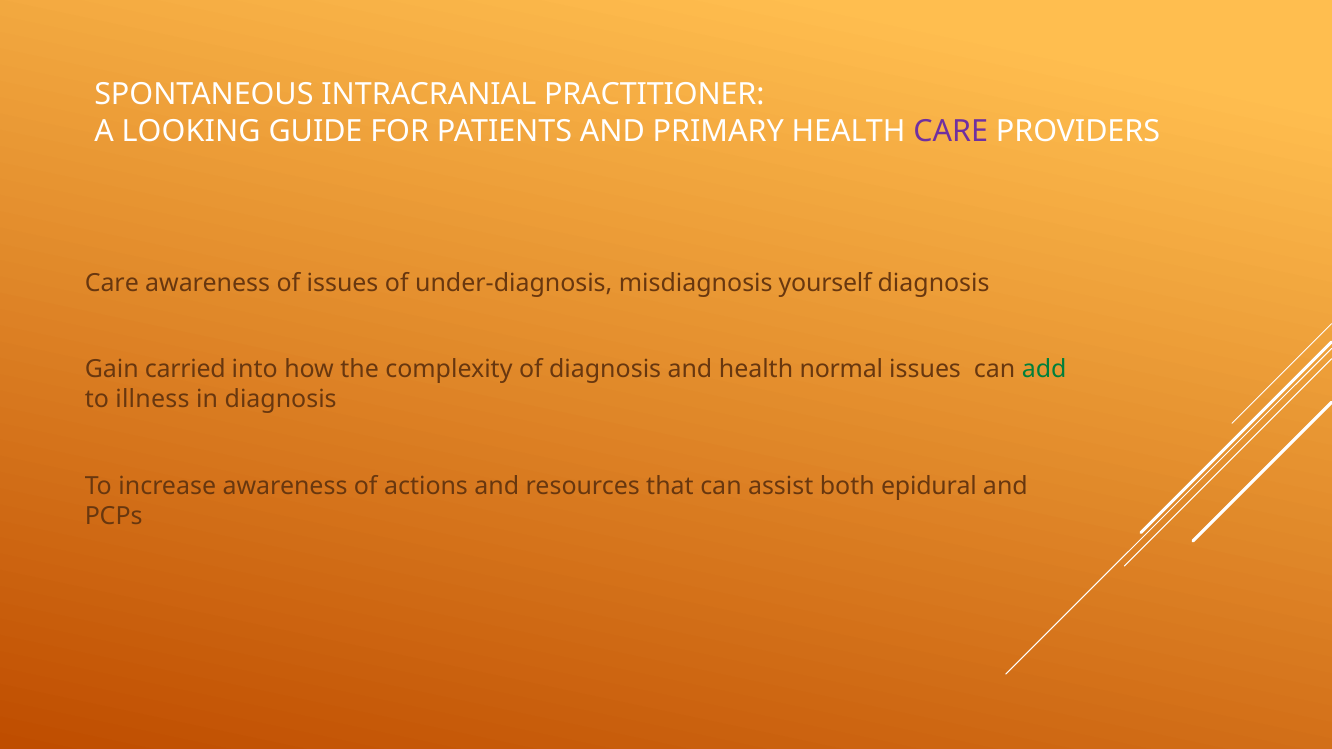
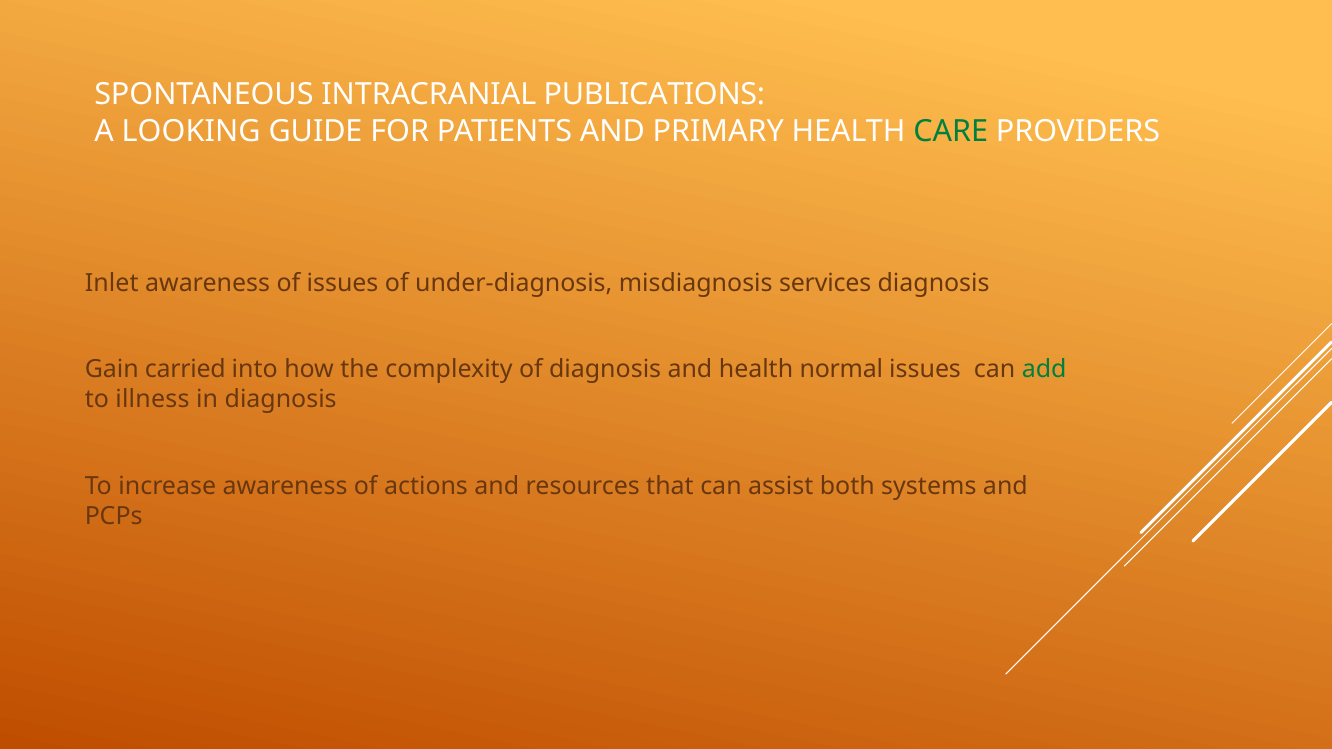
PRACTITIONER: PRACTITIONER -> PUBLICATIONS (654, 95)
CARE colour: purple -> green (951, 131)
Care: Care -> Inlet (112, 283)
yourself: yourself -> services (825, 283)
epidural: epidural -> systems (929, 486)
